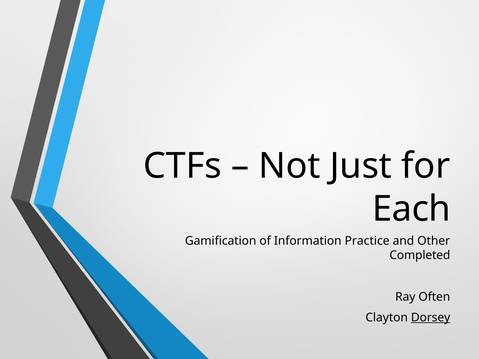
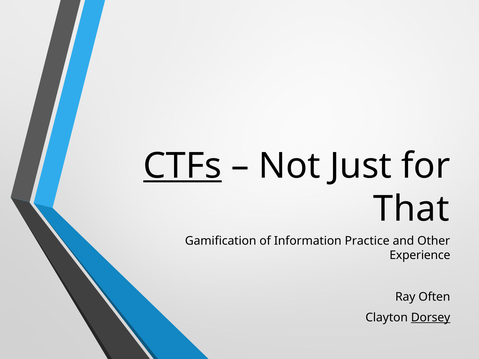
CTFs underline: none -> present (183, 166)
Each: Each -> That (411, 209)
Completed: Completed -> Experience (420, 255)
